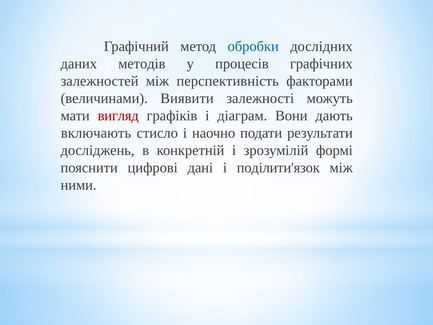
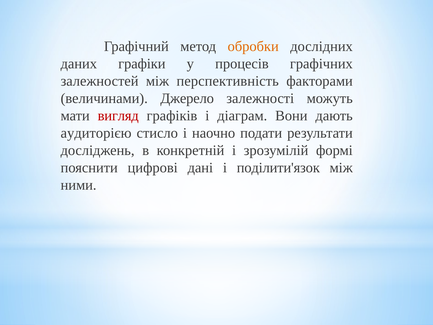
обробки colour: blue -> orange (253, 46)
методів: методів -> графіки (142, 64)
Виявити: Виявити -> Джерело (187, 98)
включають: включають -> аудиторією (96, 133)
